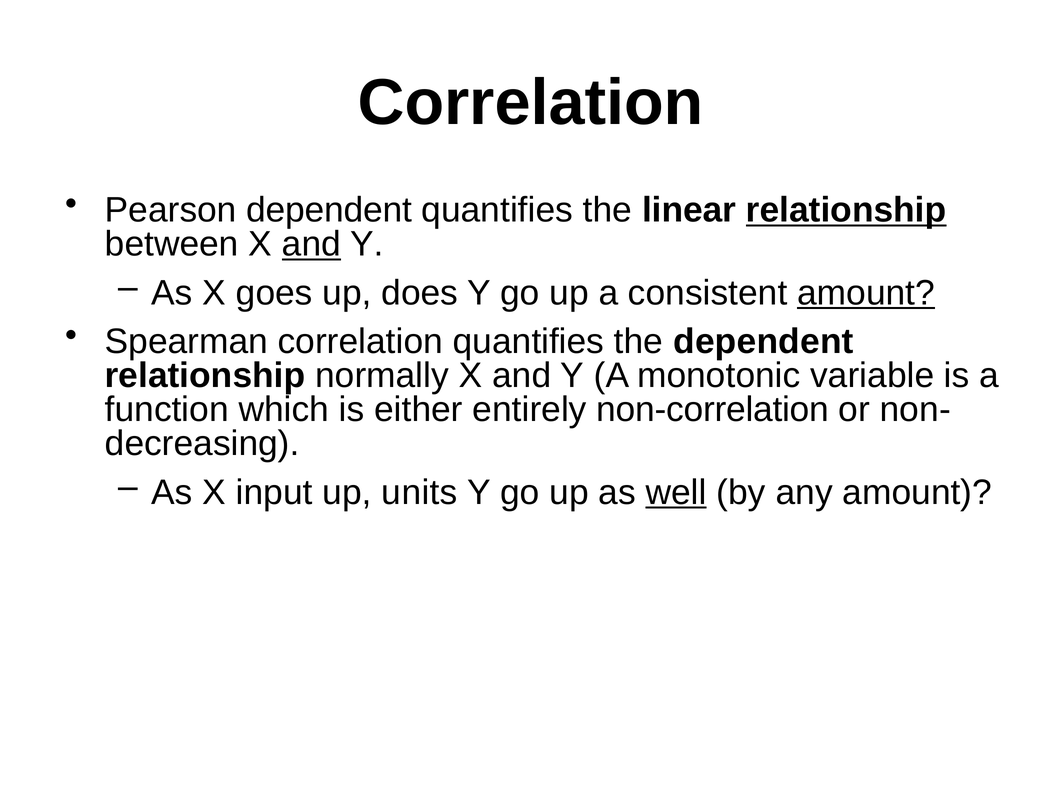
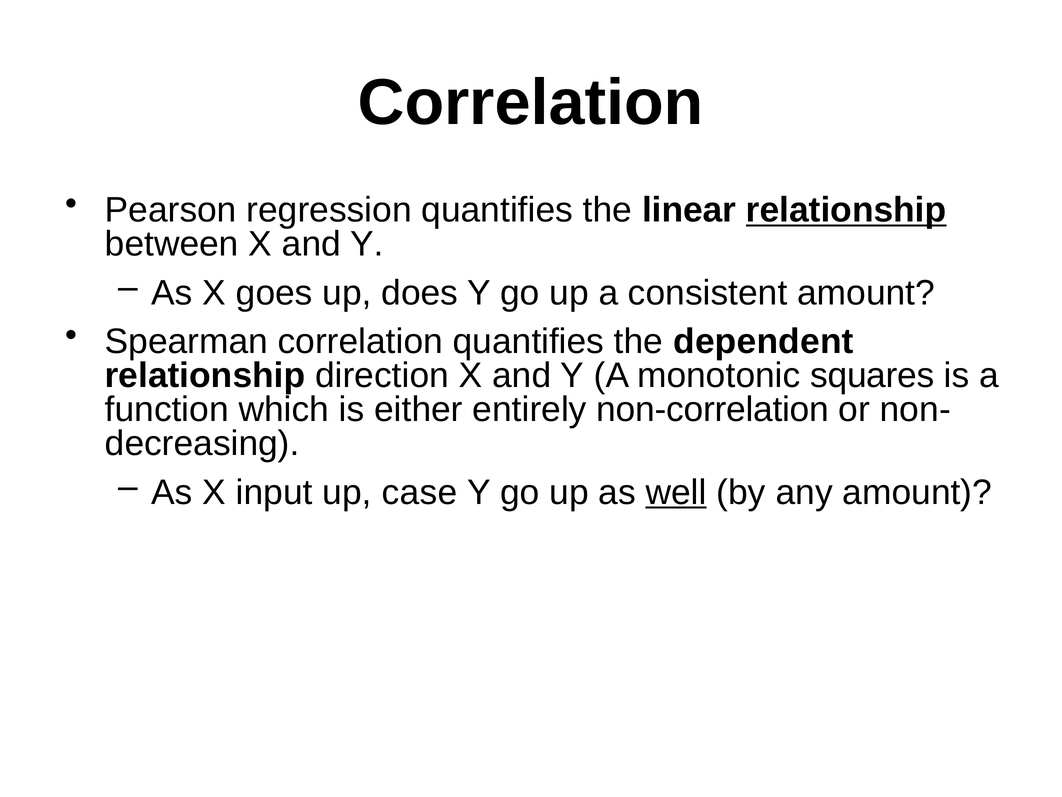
Pearson dependent: dependent -> regression (329, 210)
and underline: present -> none (311, 244)
amount underline: present -> none (866, 293)
normally: normally -> direction (382, 375)
variable: variable -> squares (872, 375)
units: units -> case (420, 492)
